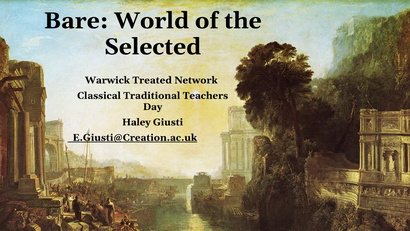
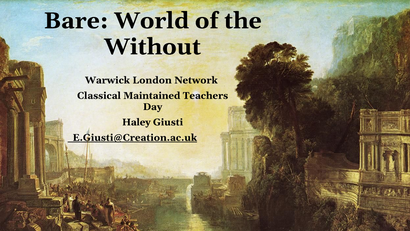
Selected: Selected -> Without (153, 47)
Treated: Treated -> London (152, 80)
Traditional: Traditional -> Maintained (152, 95)
